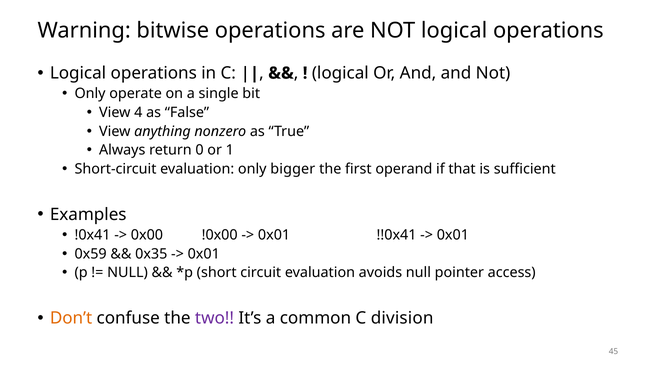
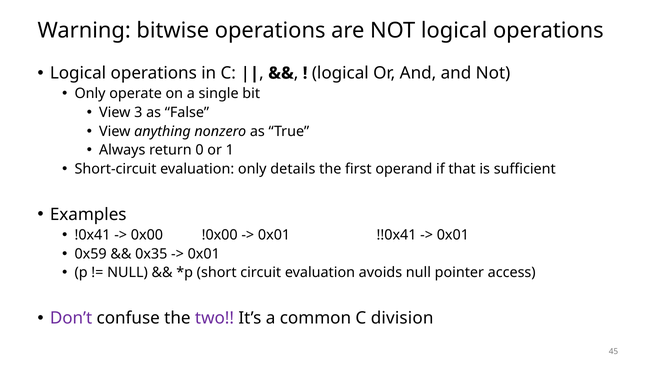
4: 4 -> 3 (138, 112)
bigger: bigger -> details (293, 169)
Don’t colour: orange -> purple (71, 318)
